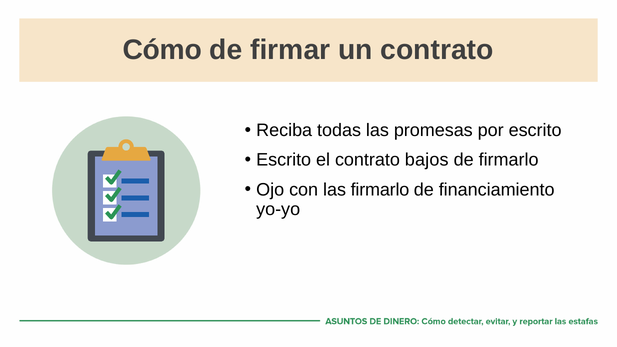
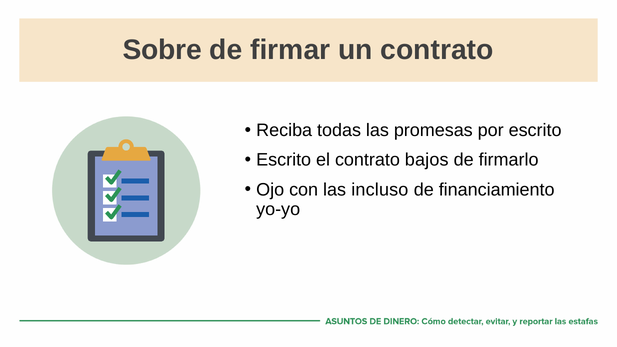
Cómo: Cómo -> Sobre (162, 50)
las firmarlo: firmarlo -> incluso (380, 190)
